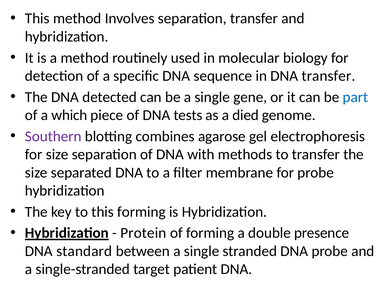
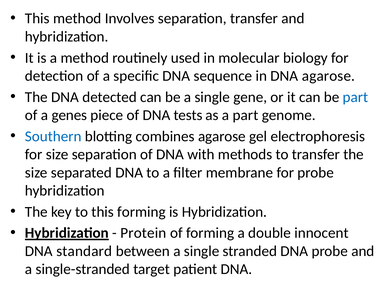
DNA transfer: transfer -> agarose (328, 76)
which: which -> genes (69, 115)
a died: died -> part (246, 115)
Southern colour: purple -> blue (53, 137)
presence: presence -> innocent (321, 234)
